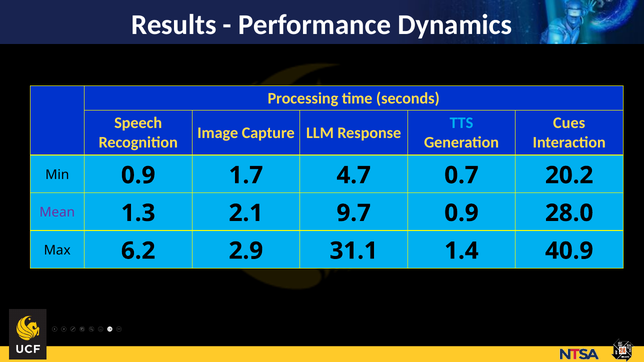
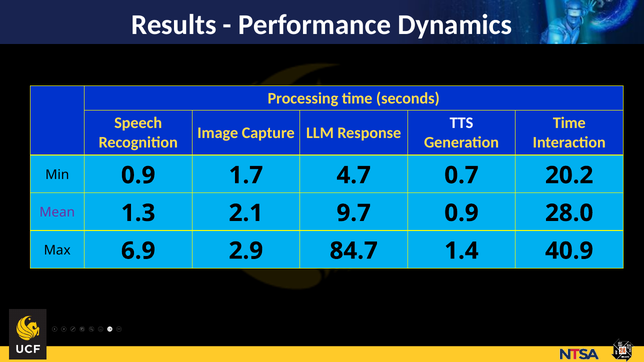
TTS colour: light blue -> white (461, 123)
Cues: Cues -> Time (569, 123)
6.2: 6.2 -> 6.9 (138, 251)
31.1: 31.1 -> 84.7 (354, 251)
